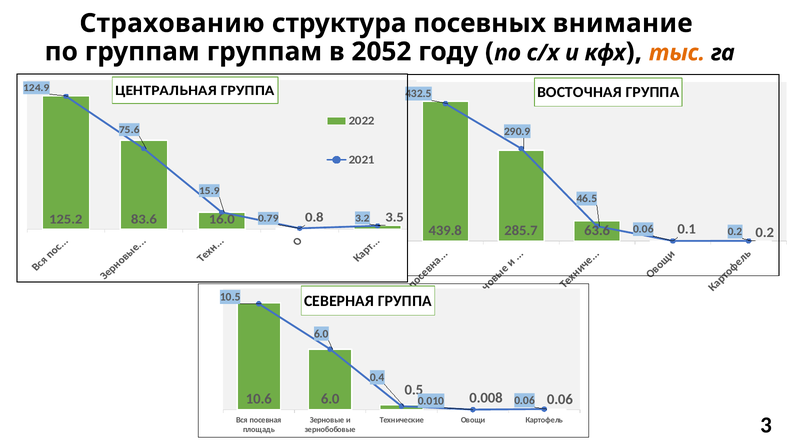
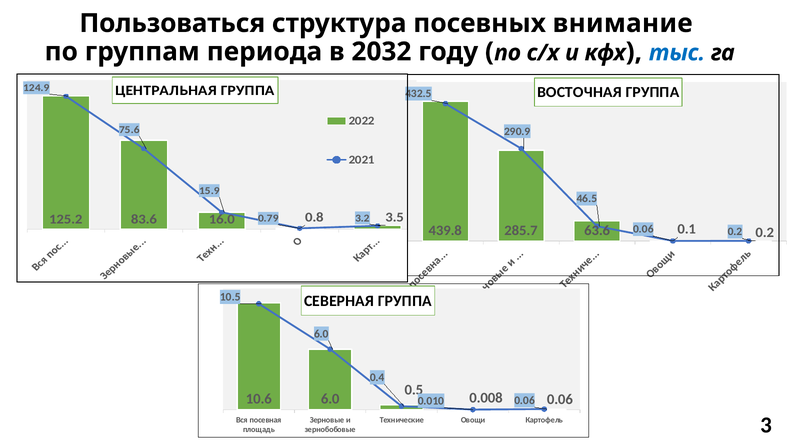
Страхованию: Страхованию -> Пользоваться (172, 23)
группам группам: группам -> периода (264, 52)
2052: 2052 -> 2032 (381, 52)
тыс colour: orange -> blue (677, 53)
